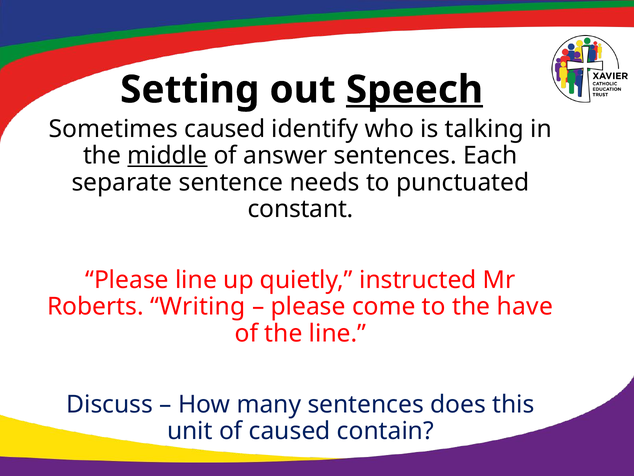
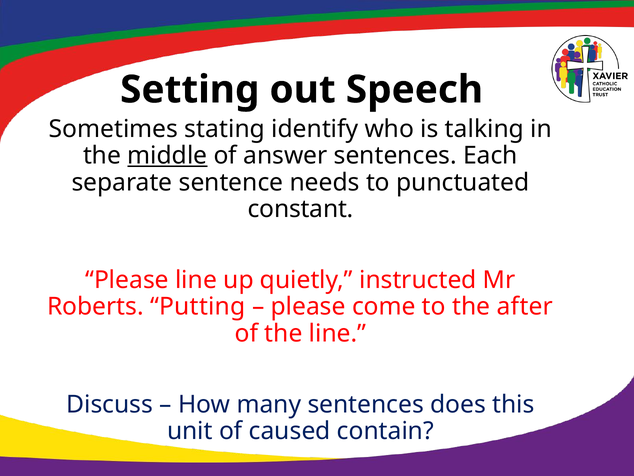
Speech underline: present -> none (414, 90)
Sometimes caused: caused -> stating (225, 129)
Writing: Writing -> Putting (198, 306)
have: have -> after (525, 306)
